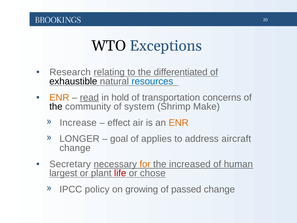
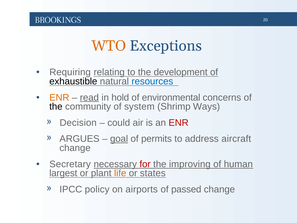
WTO colour: black -> orange (109, 46)
Research: Research -> Requiring (70, 72)
differentiated: differentiated -> development (181, 72)
transportation: transportation -> environmental (171, 97)
Make: Make -> Ways (206, 107)
Increase: Increase -> Decision (78, 123)
effect: effect -> could (119, 123)
ENR colour: orange -> red (179, 123)
LONGER: LONGER -> ARGUES (79, 139)
goal underline: none -> present (119, 139)
applies: applies -> permits (156, 139)
for colour: orange -> red (145, 164)
increased: increased -> improving (190, 164)
life colour: red -> orange (120, 173)
chose: chose -> states (153, 173)
growing: growing -> airports (142, 189)
